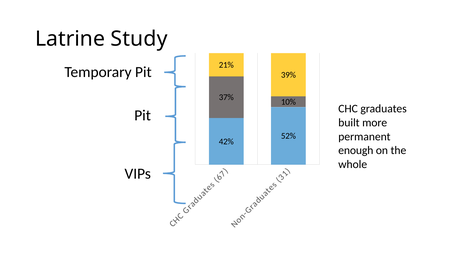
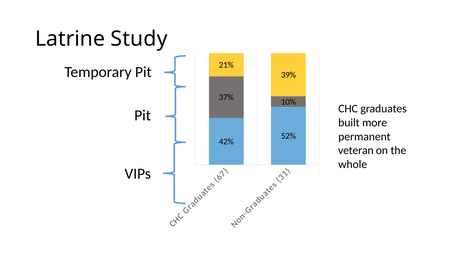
enough: enough -> veteran (356, 150)
